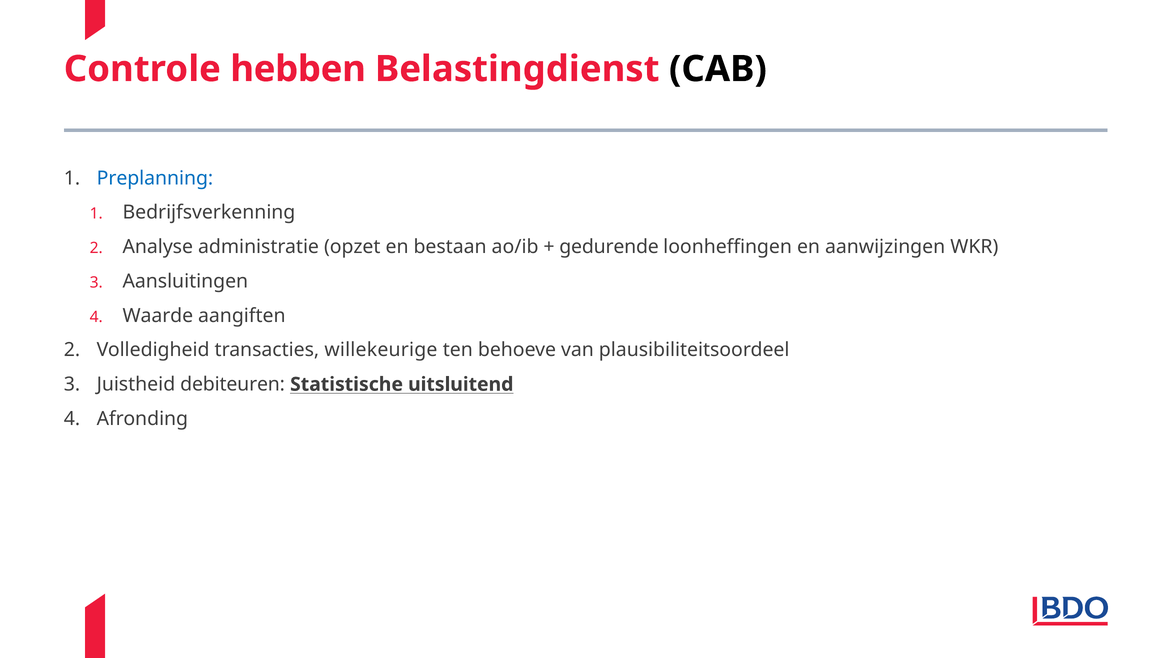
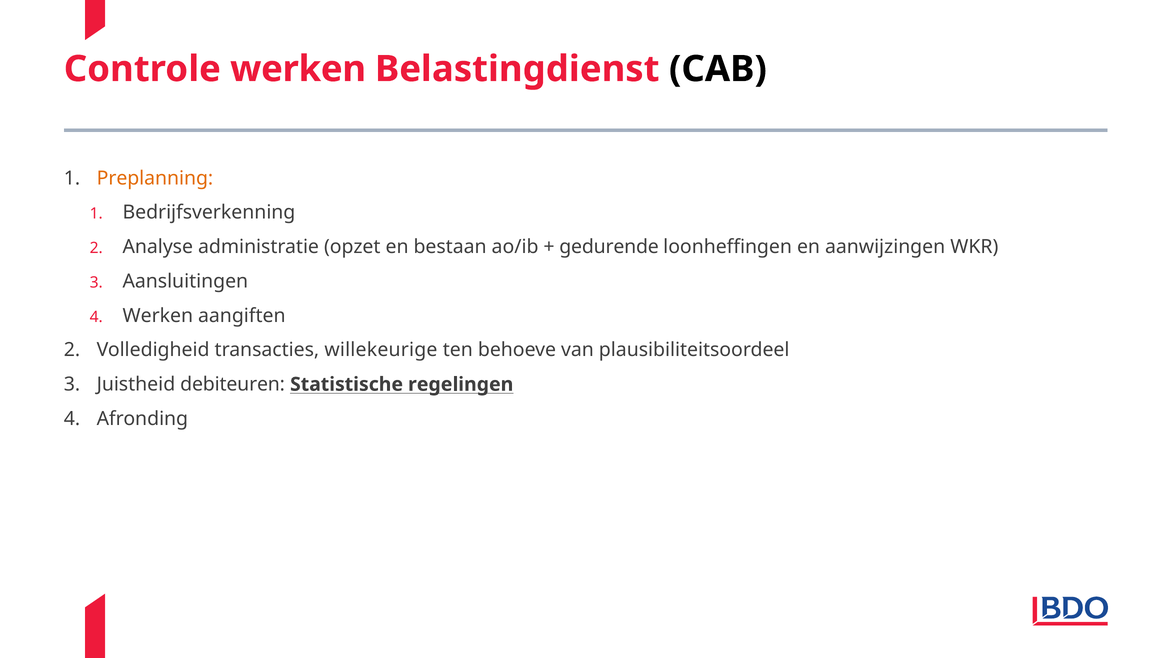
Controle hebben: hebben -> werken (298, 69)
Preplanning colour: blue -> orange (155, 178)
Waarde: Waarde -> Werken (158, 316)
uitsluitend: uitsluitend -> regelingen (461, 385)
